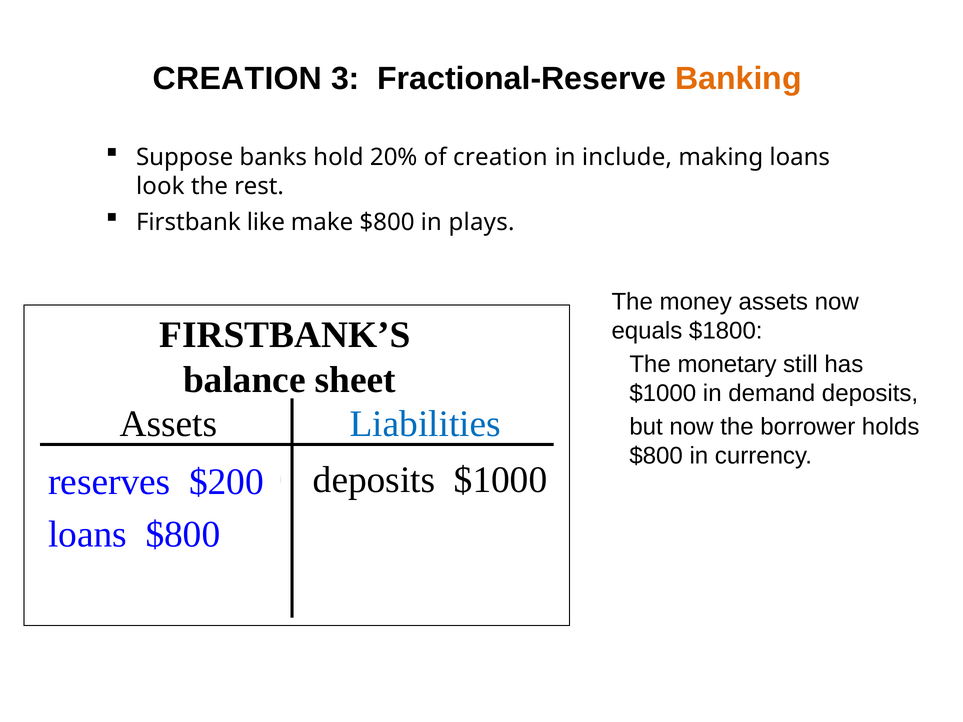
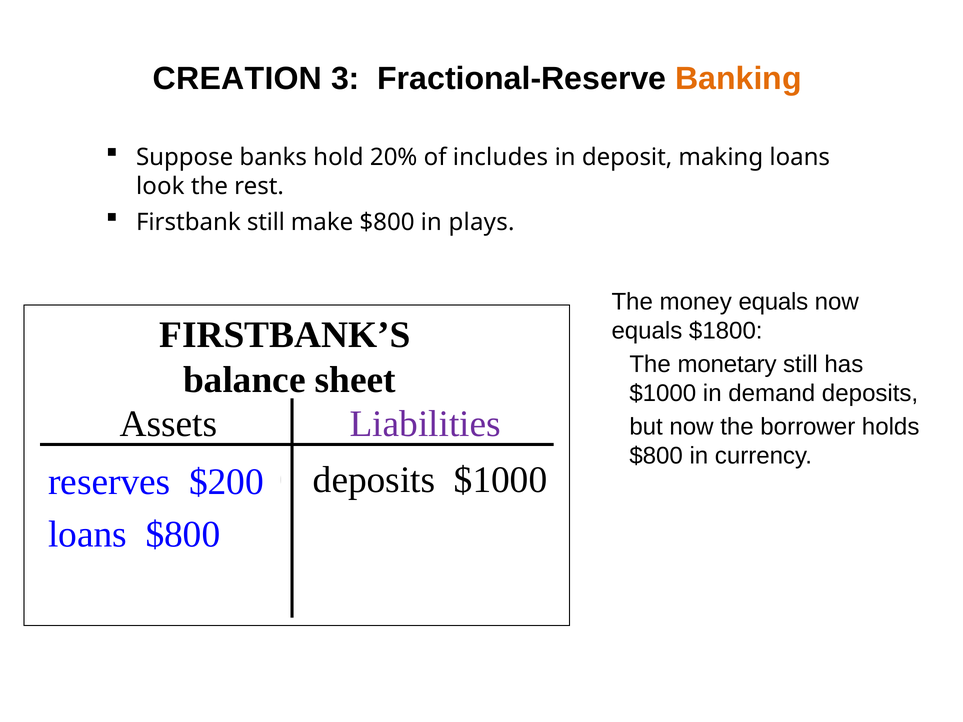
of creation: creation -> includes (500, 157)
include: include -> deposit (627, 157)
Firstbank like: like -> still (266, 222)
money assets: assets -> equals (773, 302)
Liabilities colour: blue -> purple (425, 424)
